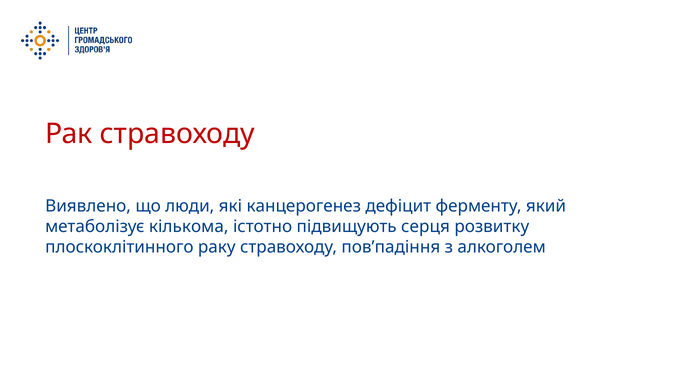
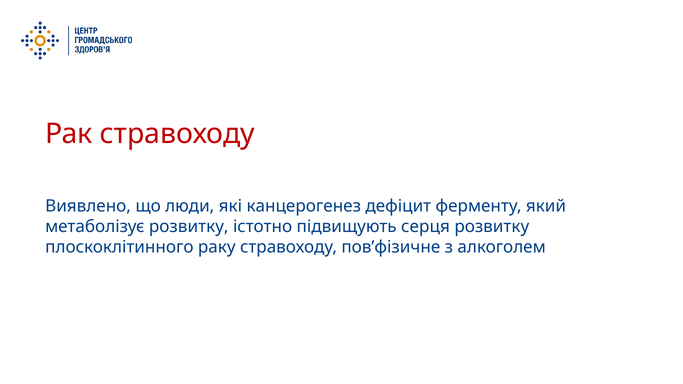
метаболізує кількома: кількома -> розвитку (189, 227)
пов’падіння: пов’падіння -> пов’фізичне (391, 247)
